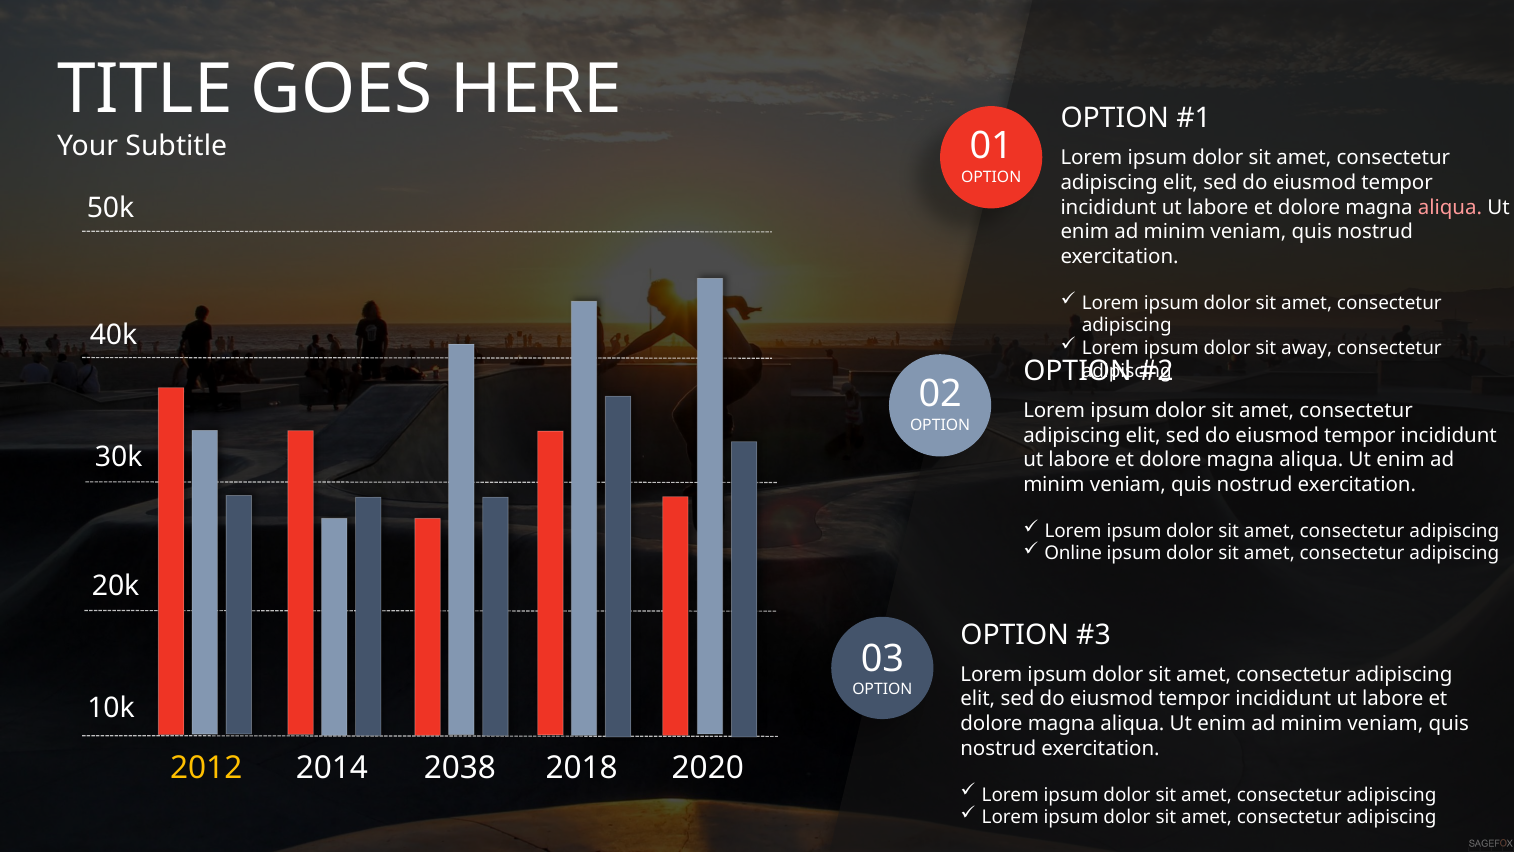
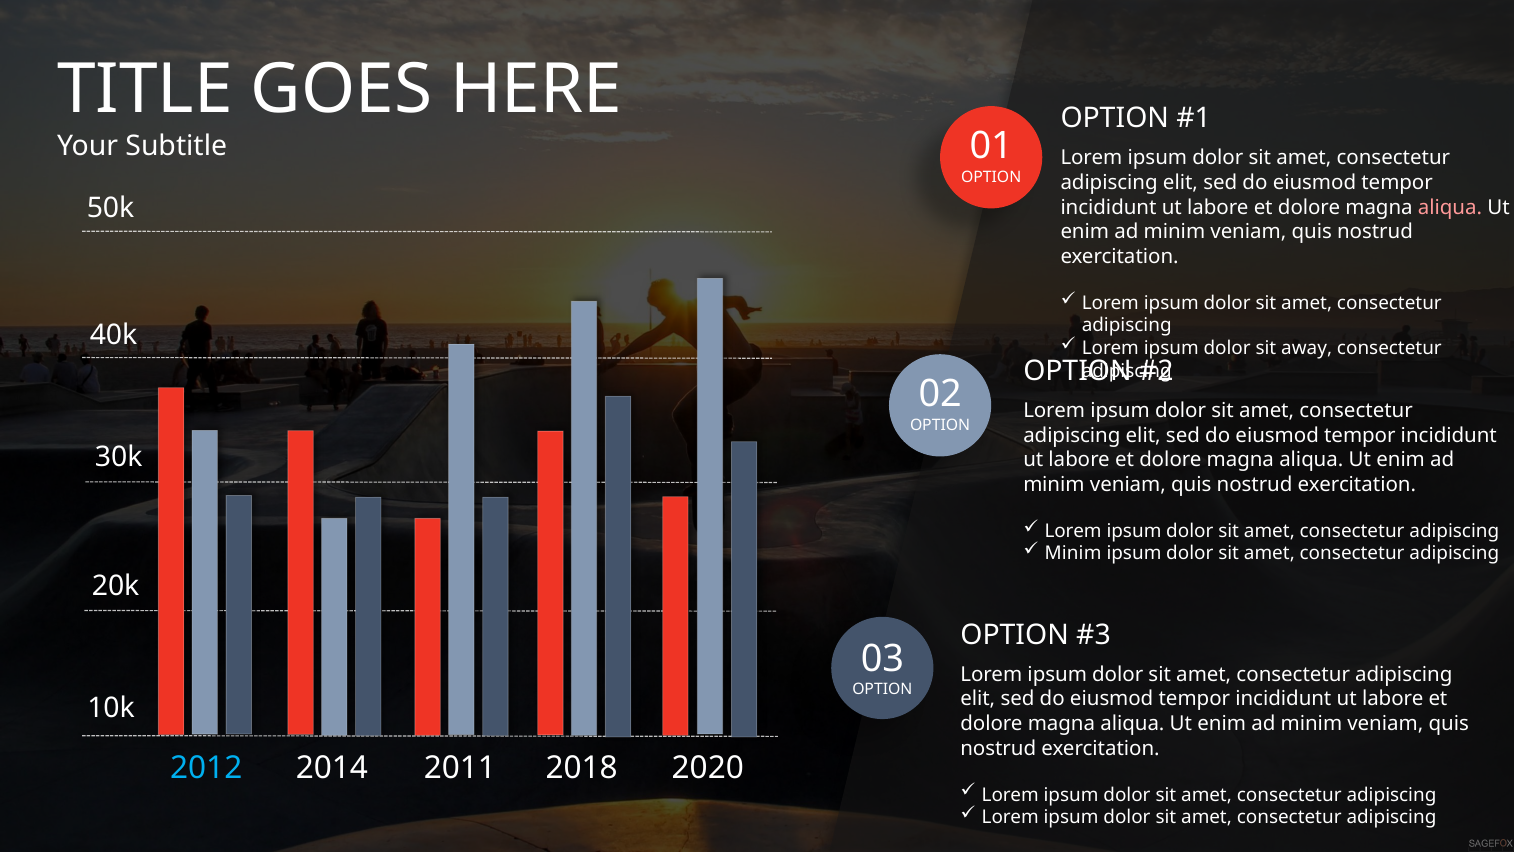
Online: Online -> Minim (1073, 553)
2012 colour: yellow -> light blue (206, 768)
2038: 2038 -> 2011 (460, 768)
